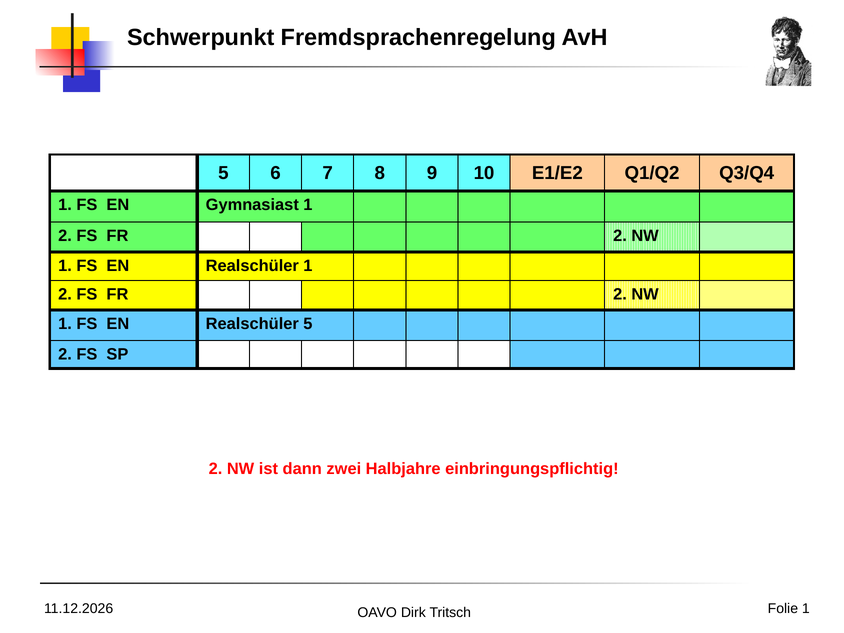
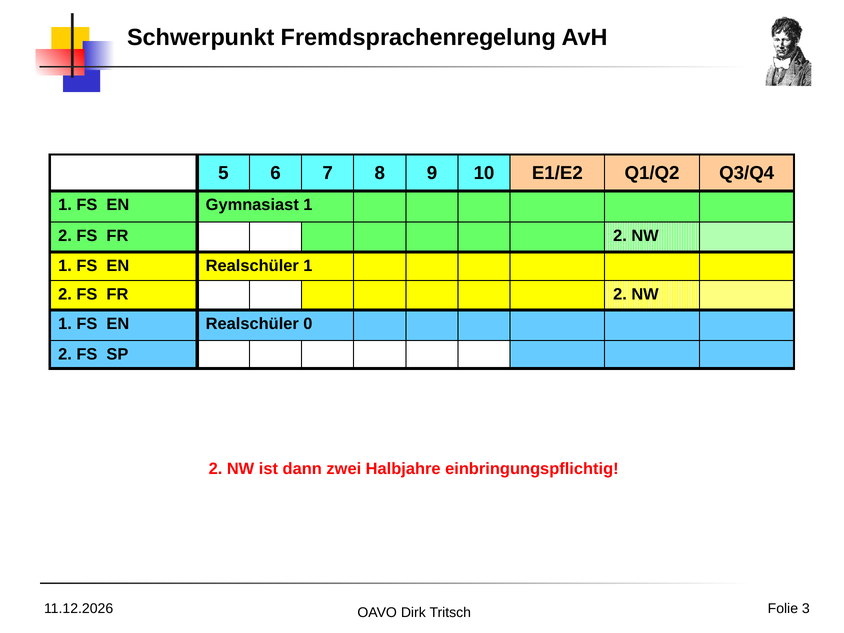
Realschüler 5: 5 -> 0 (308, 324)
Folie 1: 1 -> 3 (806, 608)
